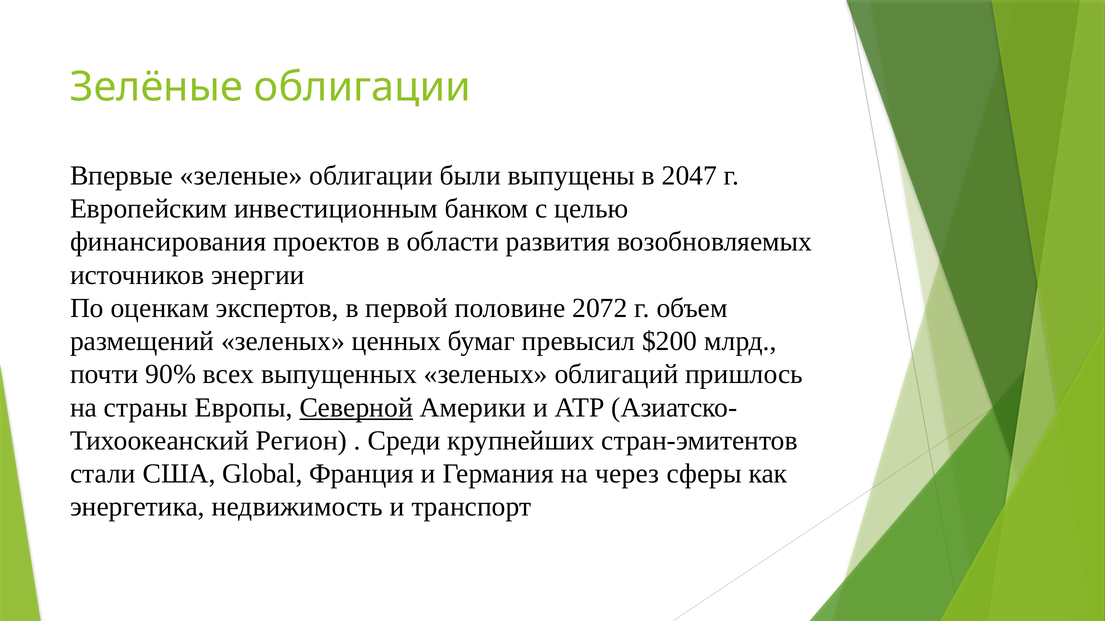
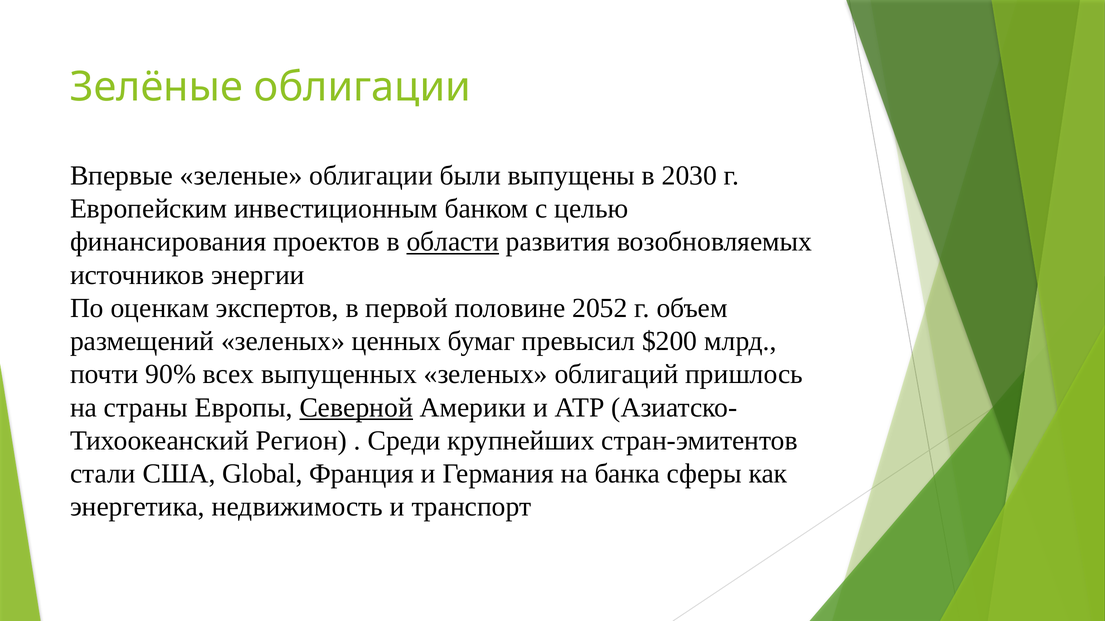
2047: 2047 -> 2030 (689, 176)
области underline: none -> present (453, 242)
2072: 2072 -> 2052 (600, 308)
через: через -> банка (627, 474)
